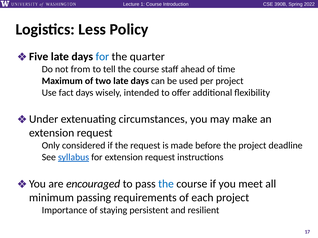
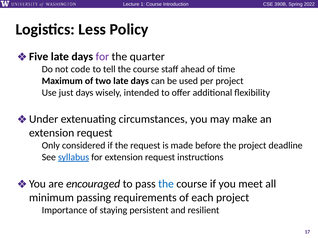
for colour: blue -> purple (102, 57)
from: from -> code (81, 69)
fact: fact -> just (66, 93)
